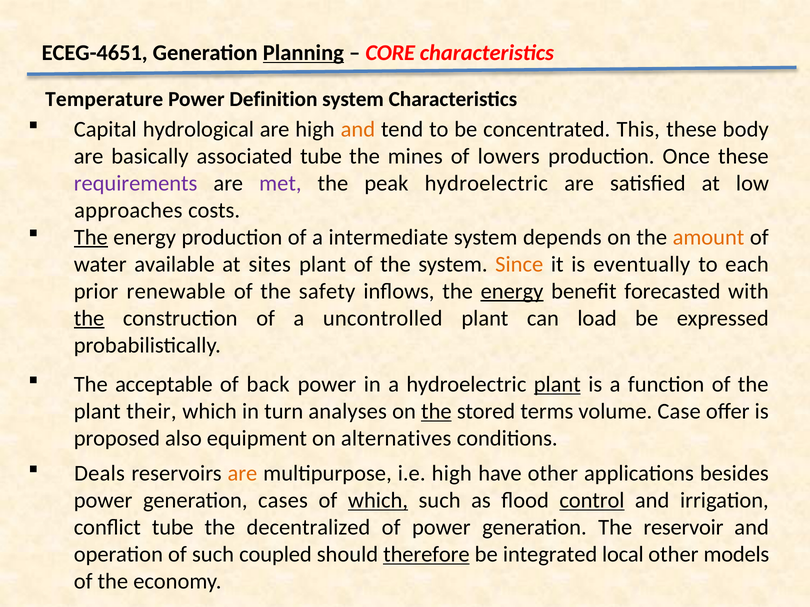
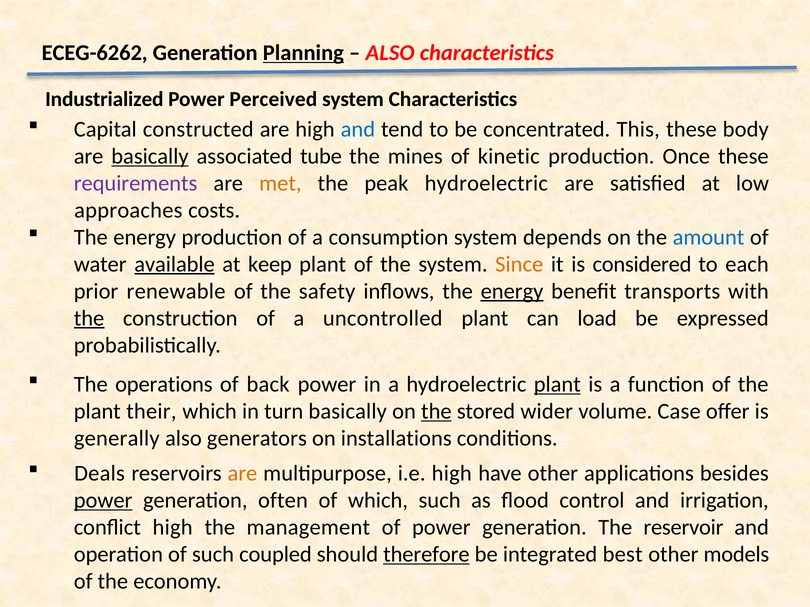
ECEG-4651: ECEG-4651 -> ECEG-6262 (95, 53)
CORE: CORE -> ALSO (390, 53)
Temperature: Temperature -> Industrialized (104, 99)
Definition: Definition -> Perceived (273, 99)
hydrological: hydrological -> constructed (198, 129)
and colour: orange -> blue (358, 129)
basically underline: none -> present (150, 156)
lowers: lowers -> kinetic (509, 156)
met colour: purple -> orange (280, 183)
The underline: present -> none (91, 237)
intermediate: intermediate -> consumption (388, 237)
amount colour: orange -> blue (708, 237)
available underline: none -> present (175, 264)
sites: sites -> keep (270, 264)
eventually: eventually -> considered (642, 264)
forecasted: forecasted -> transports (672, 291)
acceptable: acceptable -> operations (164, 385)
turn analyses: analyses -> basically (348, 412)
terms: terms -> wider (547, 412)
proposed: proposed -> generally (117, 439)
equipment: equipment -> generators (257, 439)
alternatives: alternatives -> installations (396, 439)
power underline: none -> present (103, 501)
cases: cases -> often (283, 501)
which underline: present -> none (378, 501)
control underline: present -> none (592, 501)
conflict tube: tube -> high (173, 528)
decentralized: decentralized -> management (308, 528)
local: local -> best (623, 555)
